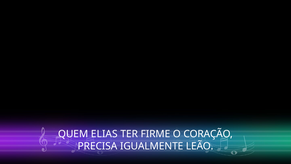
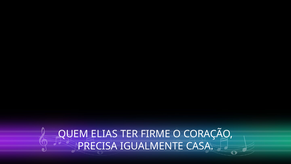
LEÃO: LEÃO -> CASA (200, 146)
